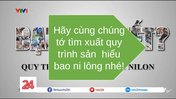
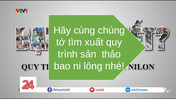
hiểu: hiểu -> thảo (111, 54)
